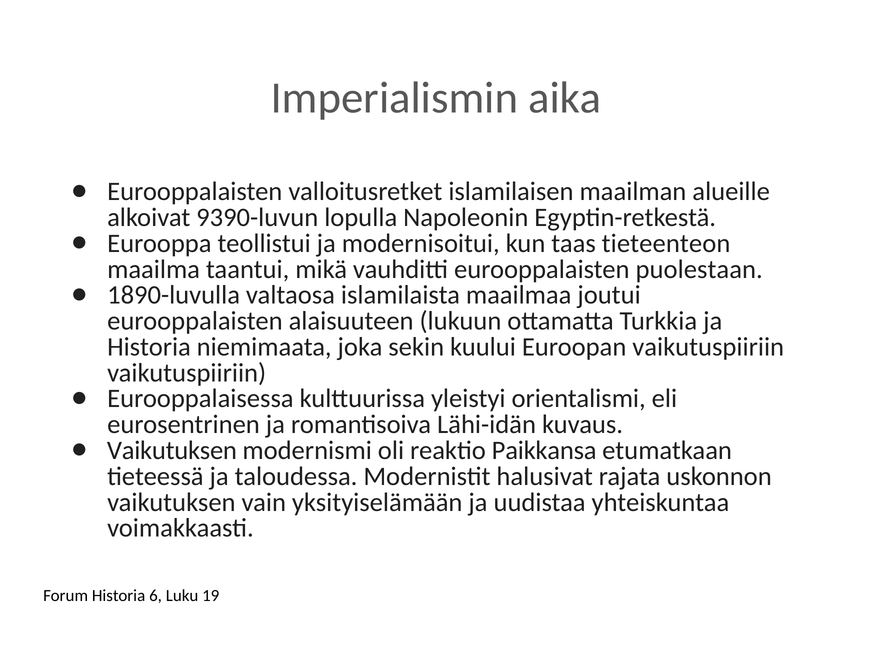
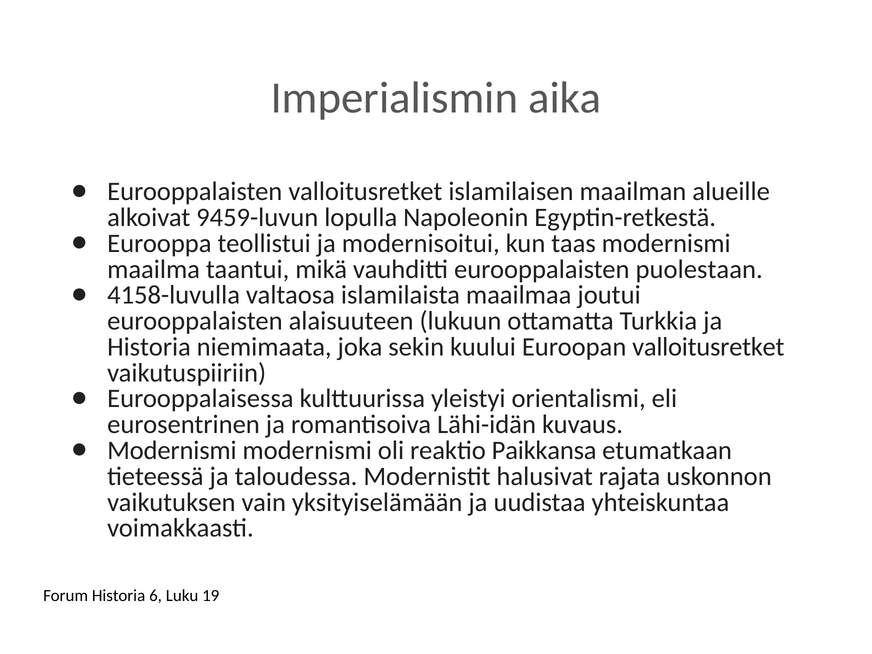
9390-luvun: 9390-luvun -> 9459-luvun (257, 217)
taas tieteenteon: tieteenteon -> modernismi (666, 243)
1890-luvulla: 1890-luvulla -> 4158-luvulla (174, 295)
Euroopan vaikutuspiiriin: vaikutuspiiriin -> valloitusretket (708, 347)
Vaikutuksen: Vaikutuksen -> Modernismi (172, 450)
